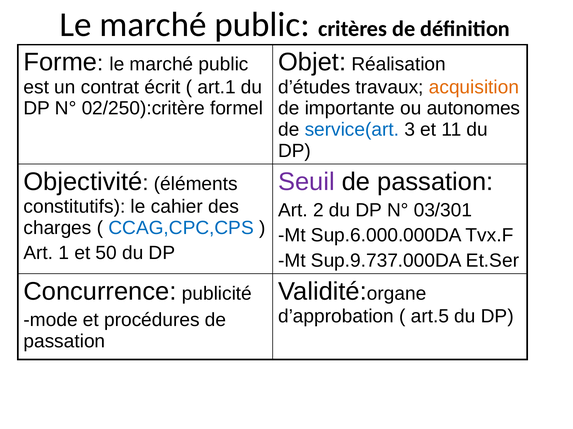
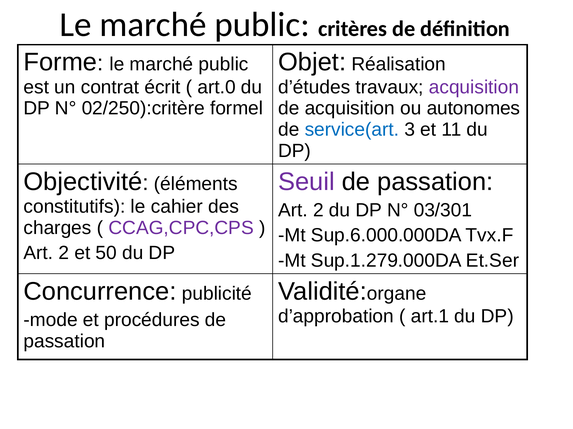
art.1: art.1 -> art.0 (217, 87)
acquisition colour: orange -> purple (474, 87)
de importante: importante -> acquisition (350, 109)
CCAG,CPC,CPS colour: blue -> purple (181, 228)
1: 1 -> 2 (64, 253)
Sup.9.737.000DA: Sup.9.737.000DA -> Sup.1.279.000DA (386, 261)
art.5: art.5 -> art.1 (430, 317)
